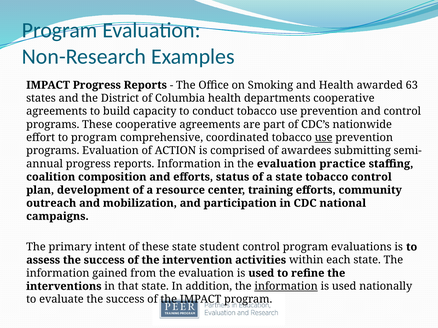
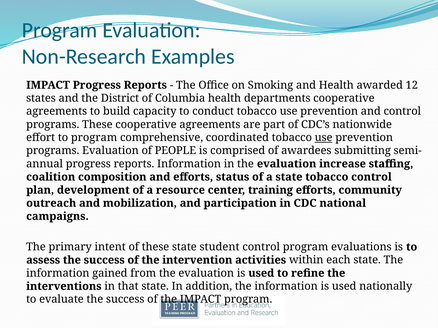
63: 63 -> 12 (412, 85)
ACTION: ACTION -> PEOPLE (175, 151)
practice: practice -> increase (343, 164)
information underline: present -> none (286, 287)
